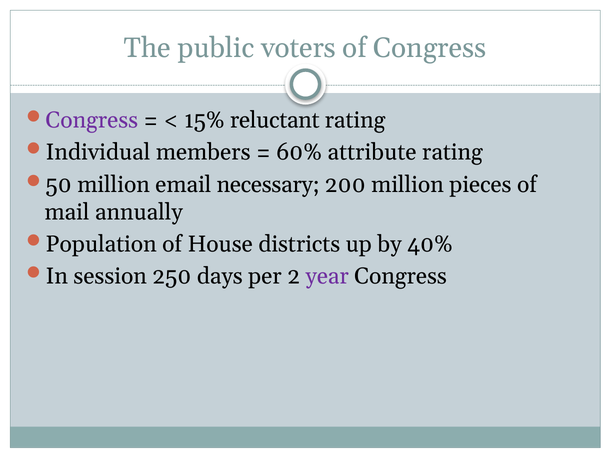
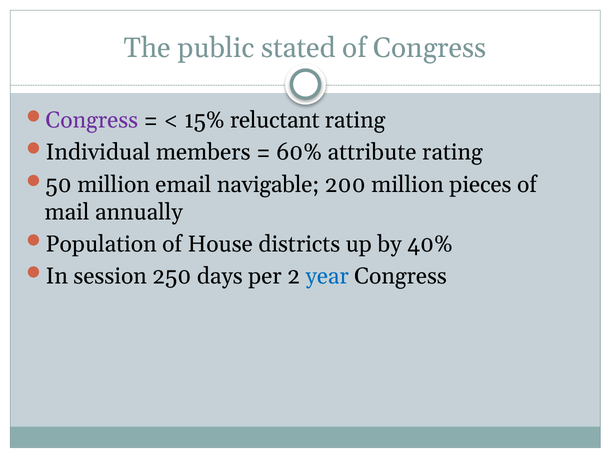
voters: voters -> stated (298, 48)
necessary: necessary -> navigable (268, 185)
year colour: purple -> blue (327, 276)
